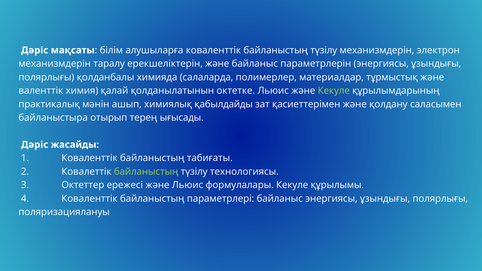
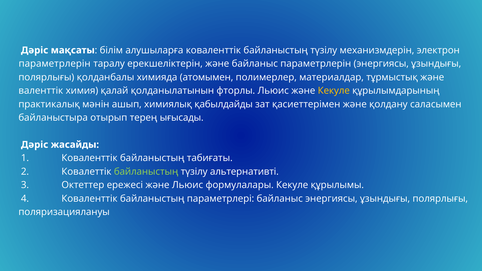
механизмдерін: механизмдерін -> параметрлерін (55, 64)
салаларда: салаларда -> атомымен (207, 77)
октетке: октетке -> фторлы (236, 91)
Кекуле colour: light green -> yellow (334, 91)
технологиясы: технологиясы -> альтернативті (244, 172)
